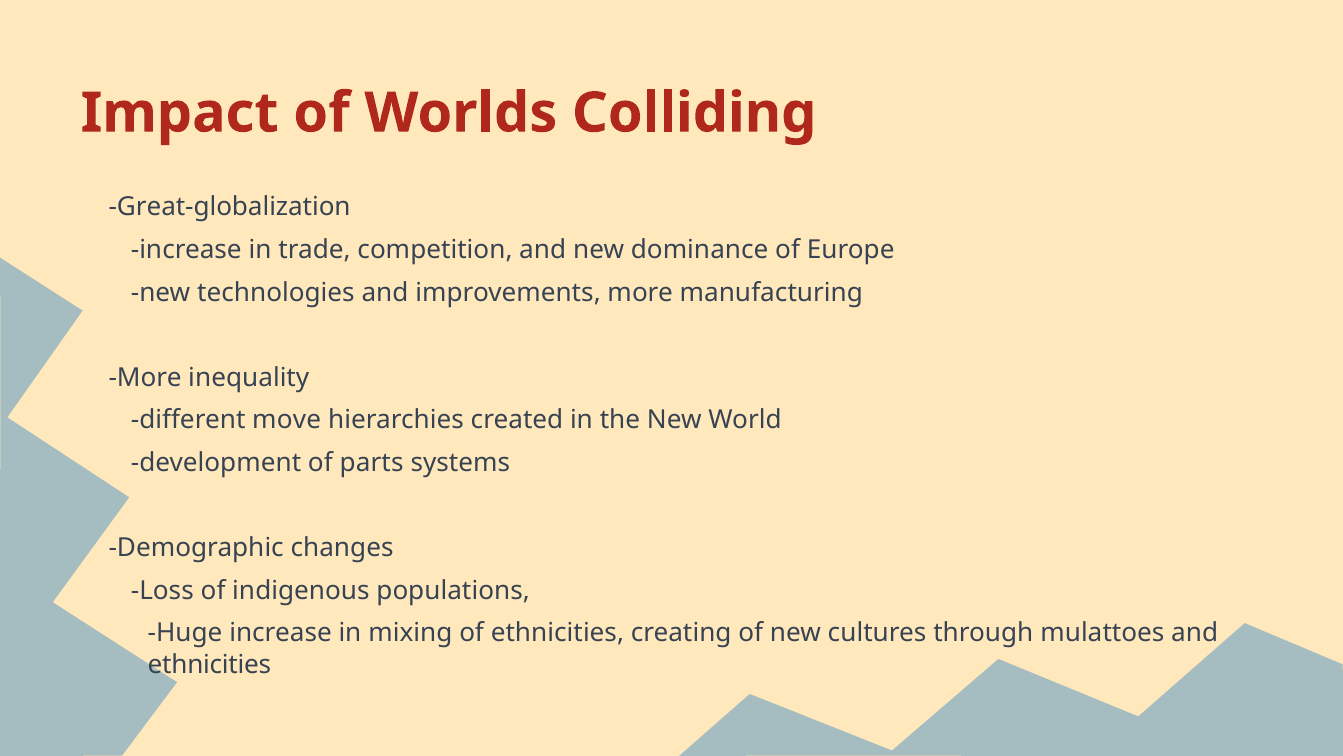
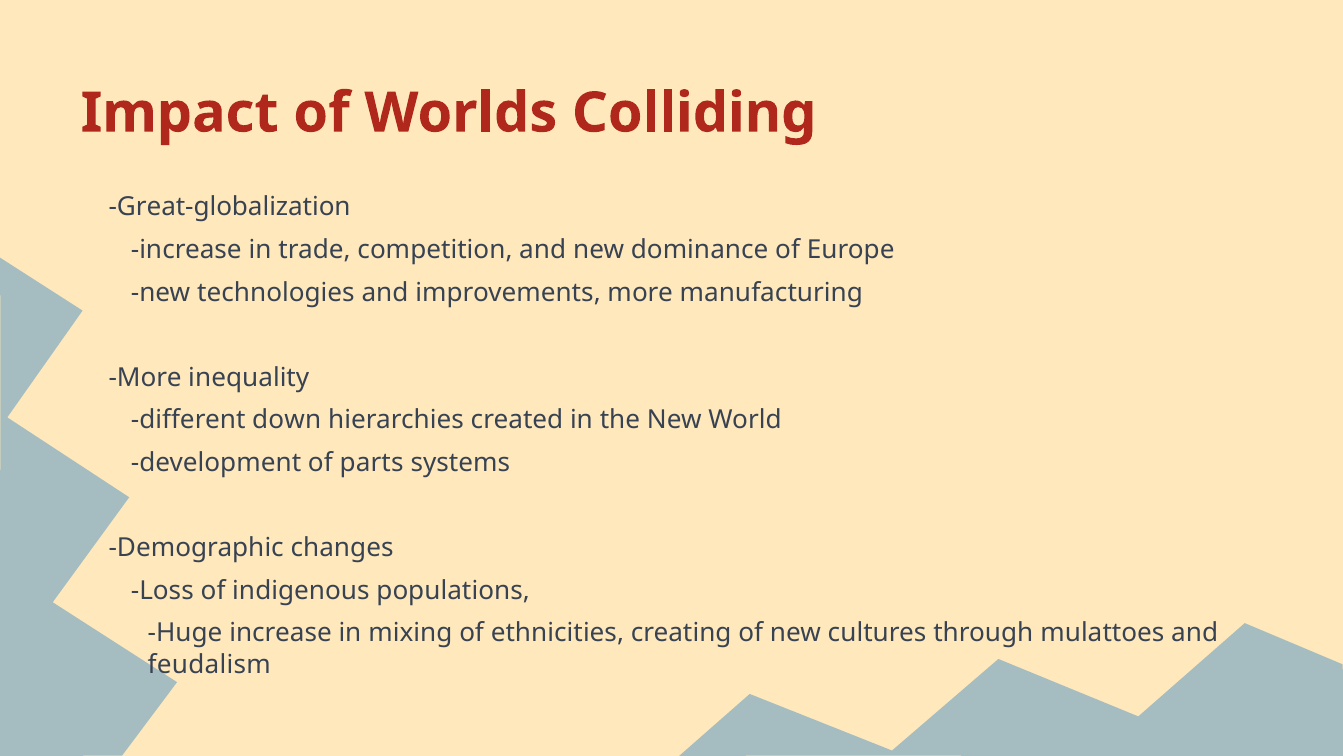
move: move -> down (287, 420)
ethnicities: ethnicities -> feudalism (209, 664)
